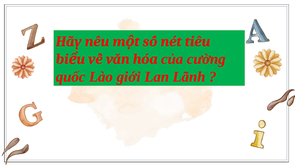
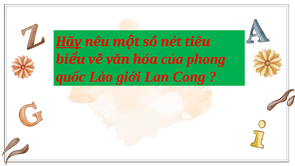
Hãy underline: none -> present (69, 41)
cường: cường -> phong (206, 59)
Lãnh: Lãnh -> Cong (189, 77)
